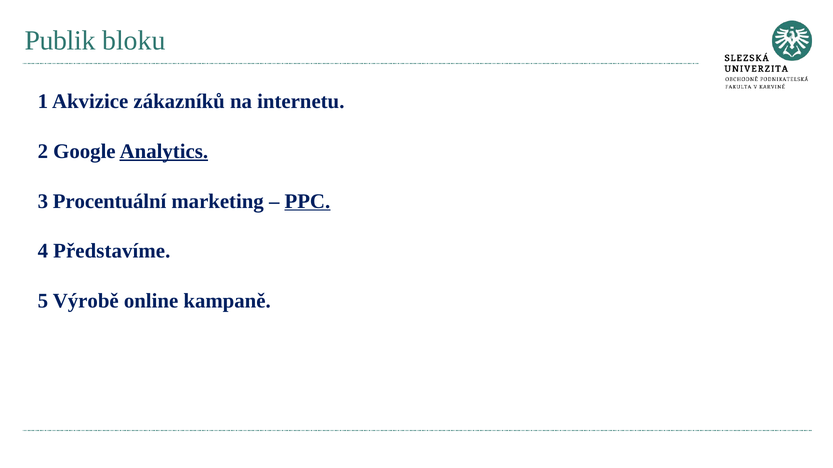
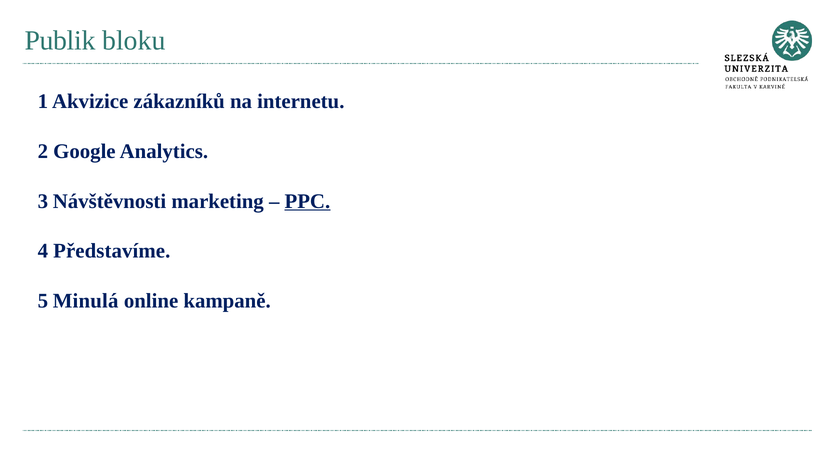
Analytics underline: present -> none (164, 151)
Procentuální: Procentuální -> Návštěvnosti (109, 201)
Výrobě: Výrobě -> Minulá (86, 301)
